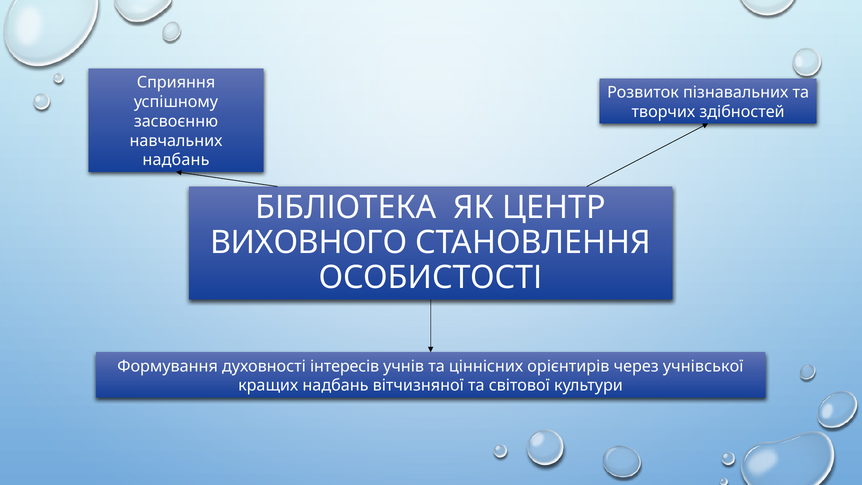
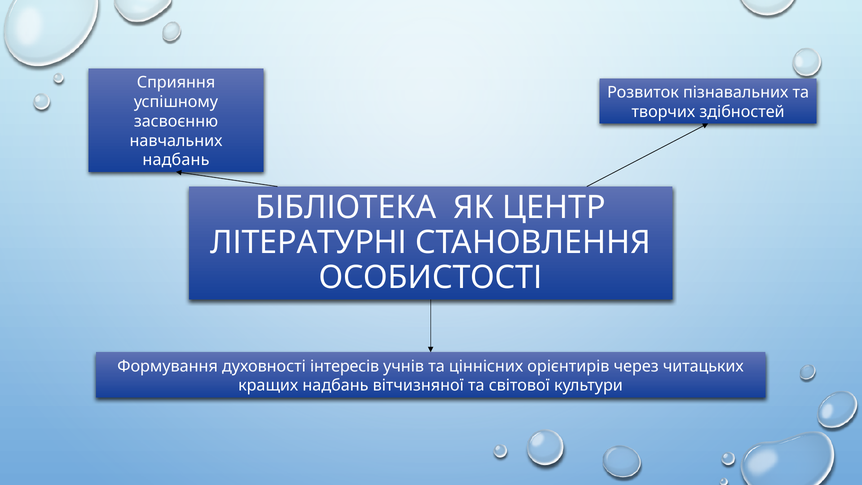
ВИХОВНОГО: ВИХОВНОГО -> ЛІТЕРАТУРНІ (309, 243)
учнівської: учнівської -> читацьких (703, 366)
